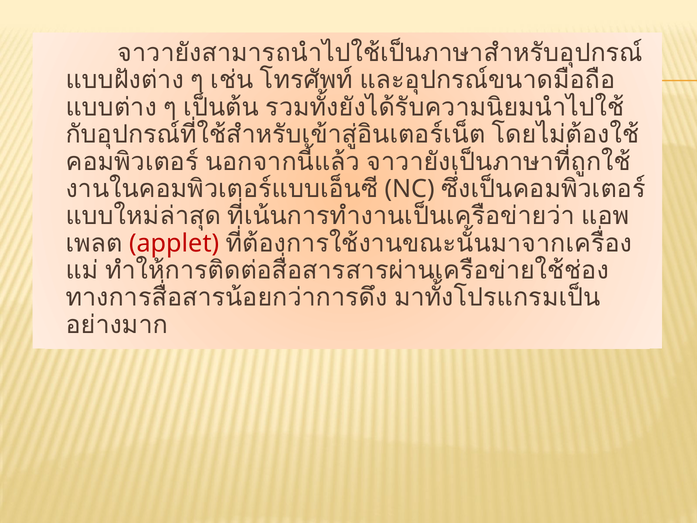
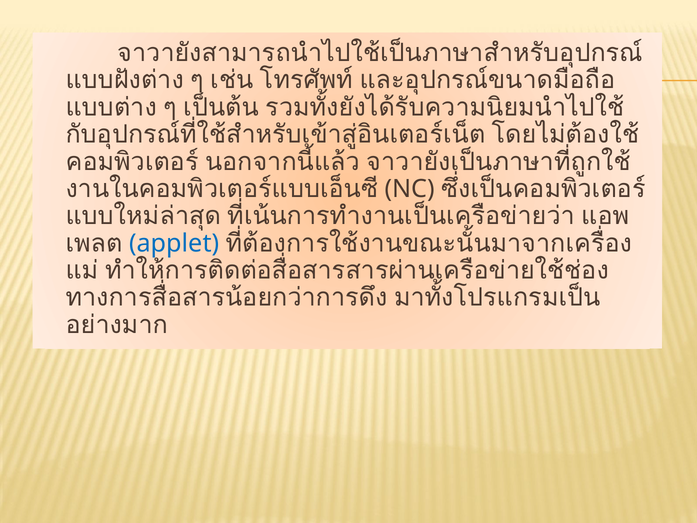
applet colour: red -> blue (174, 243)
